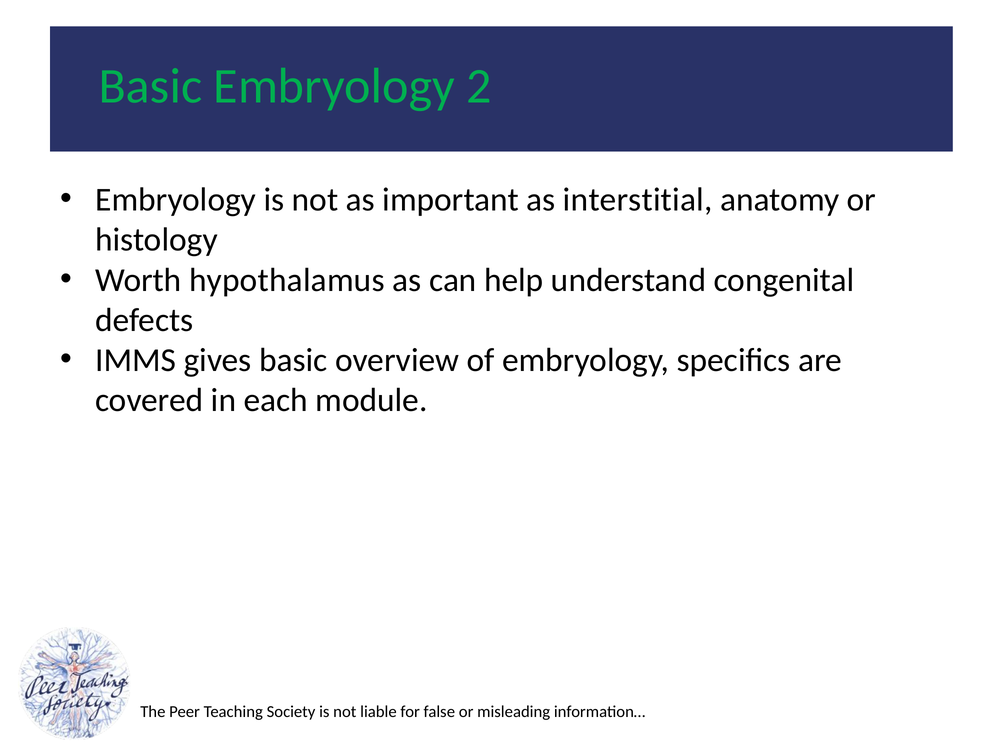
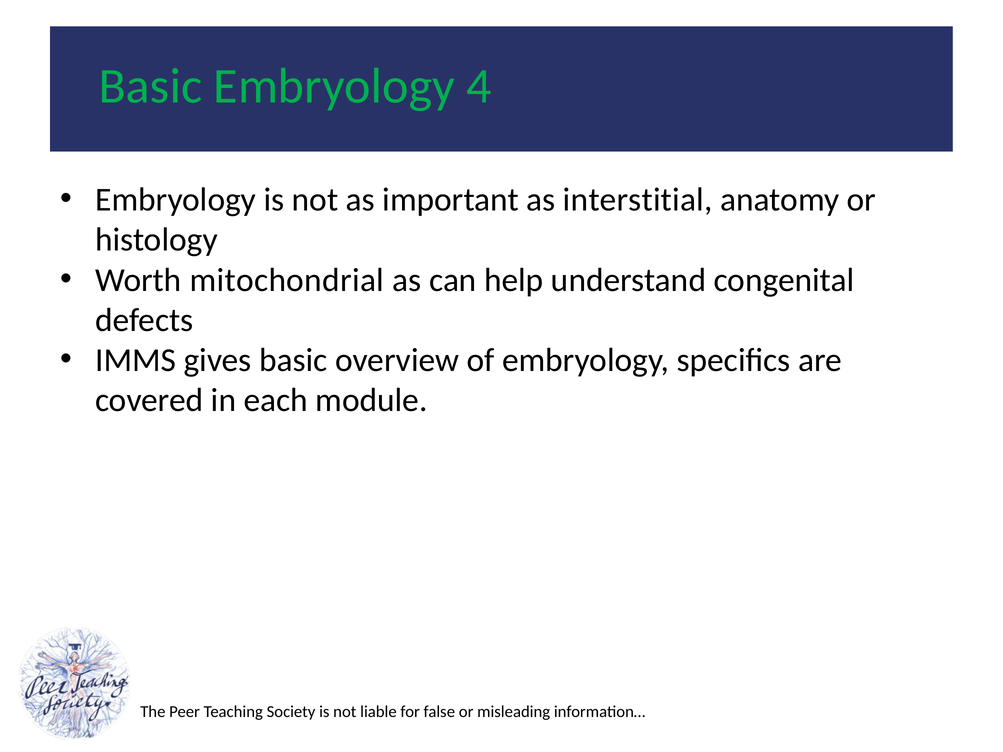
2: 2 -> 4 (479, 86)
hypothalamus: hypothalamus -> mitochondrial (287, 280)
